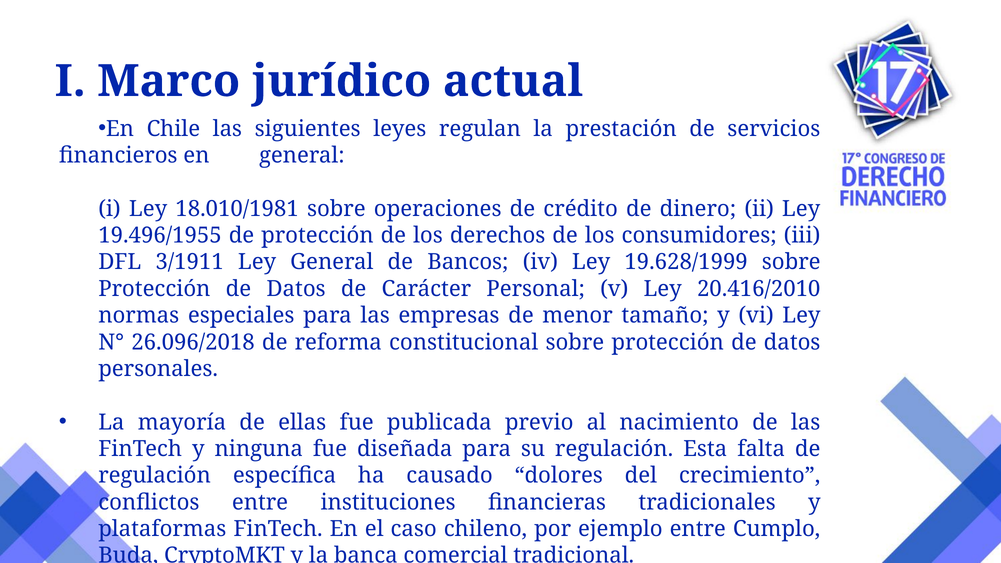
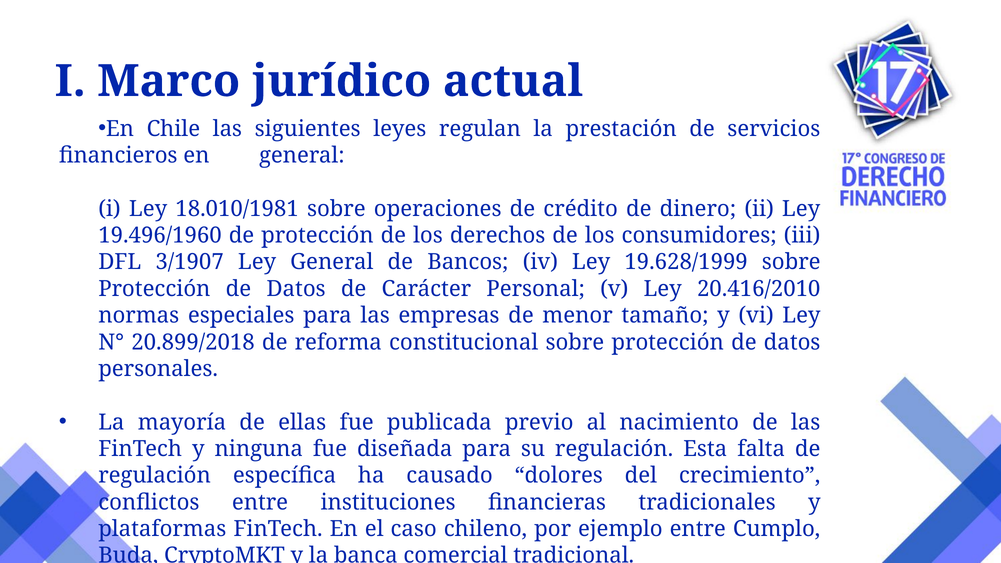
19.496/1955: 19.496/1955 -> 19.496/1960 (160, 236)
3/1911: 3/1911 -> 3/1907 (190, 262)
26.096/2018: 26.096/2018 -> 20.899/2018 (193, 342)
